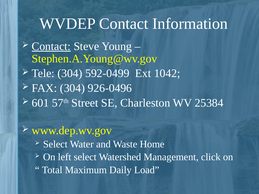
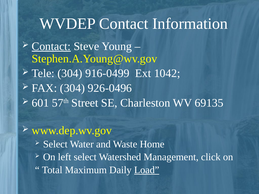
592-0499: 592-0499 -> 916-0499 (107, 73)
25384: 25384 -> 69135 (209, 103)
Load underline: none -> present (147, 170)
